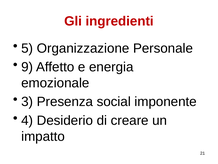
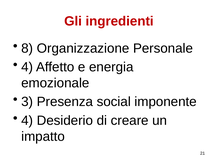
5: 5 -> 8 (27, 48)
9: 9 -> 4 (27, 67)
